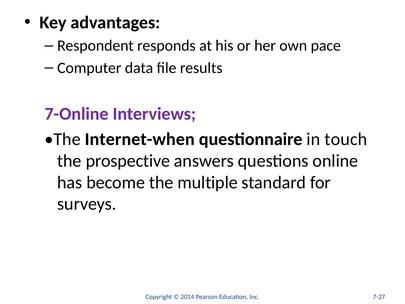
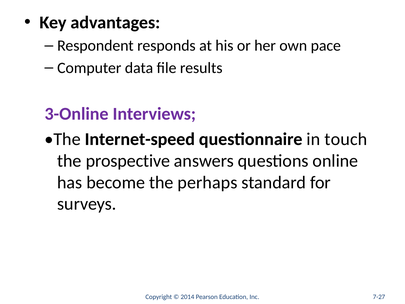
7-Online: 7-Online -> 3-Online (77, 114)
Internet-when: Internet-when -> Internet-speed (140, 139)
multiple: multiple -> perhaps (208, 182)
